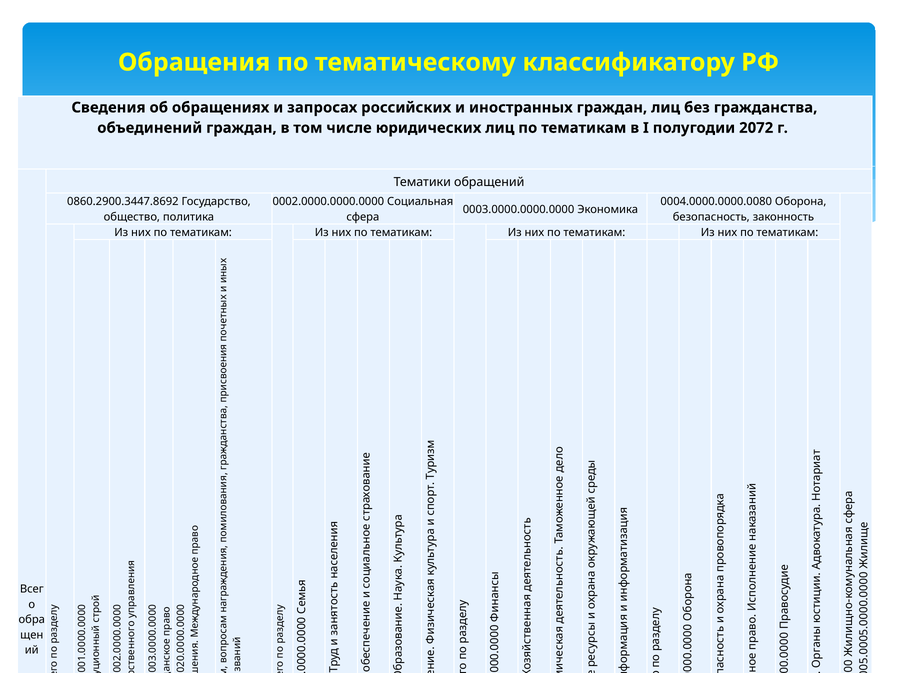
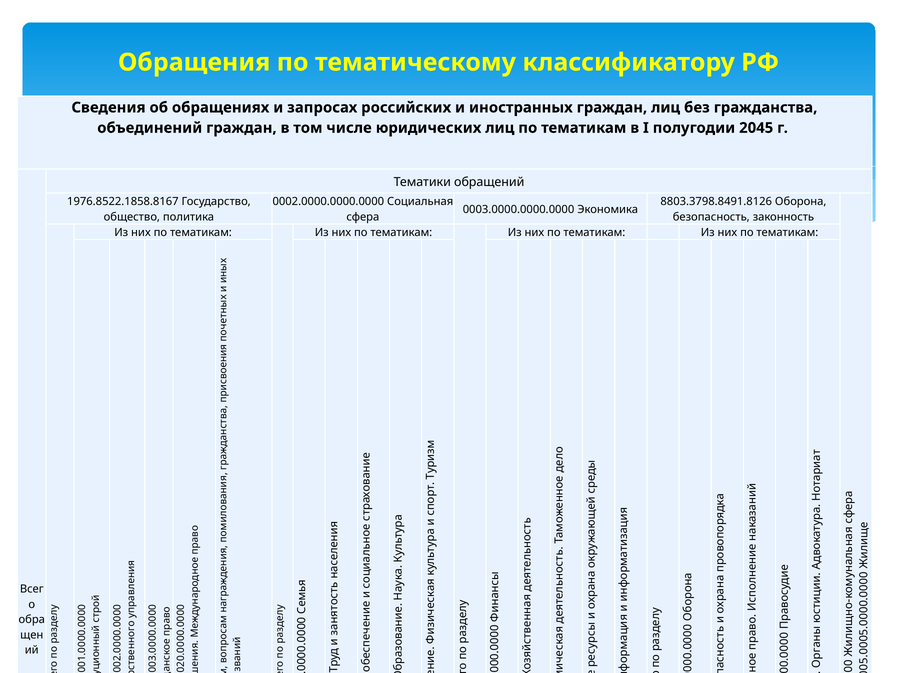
2072: 2072 -> 2045 (756, 128)
0860.2900.3447.8692: 0860.2900.3447.8692 -> 1976.8522.1858.8167 (123, 202)
0004.0000.0000.0080: 0004.0000.0000.0080 -> 8803.3798.8491.8126 (716, 202)
